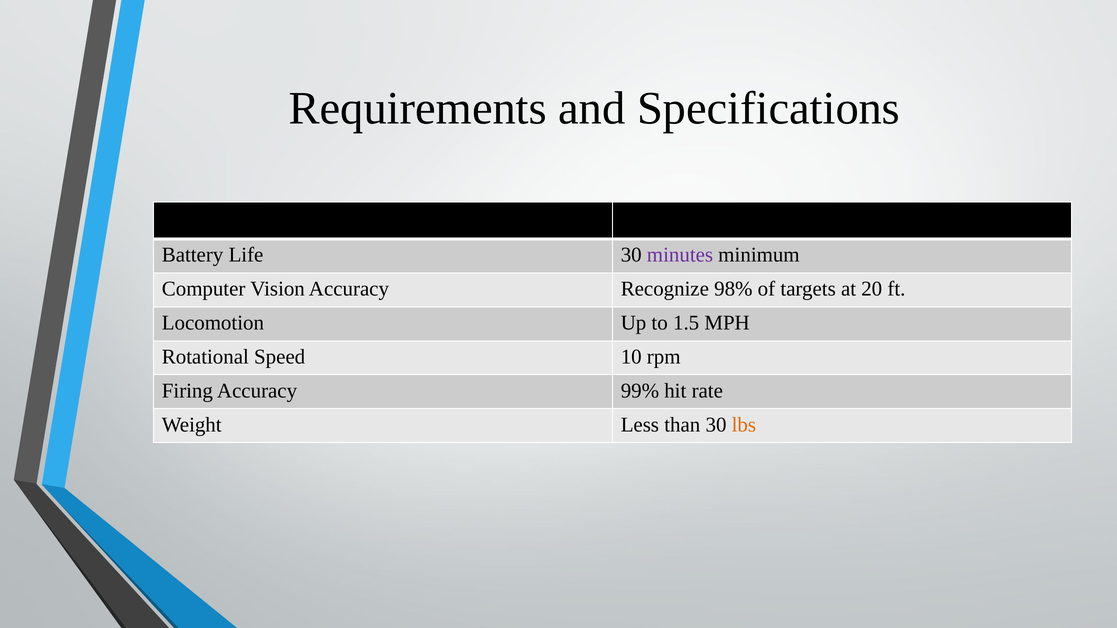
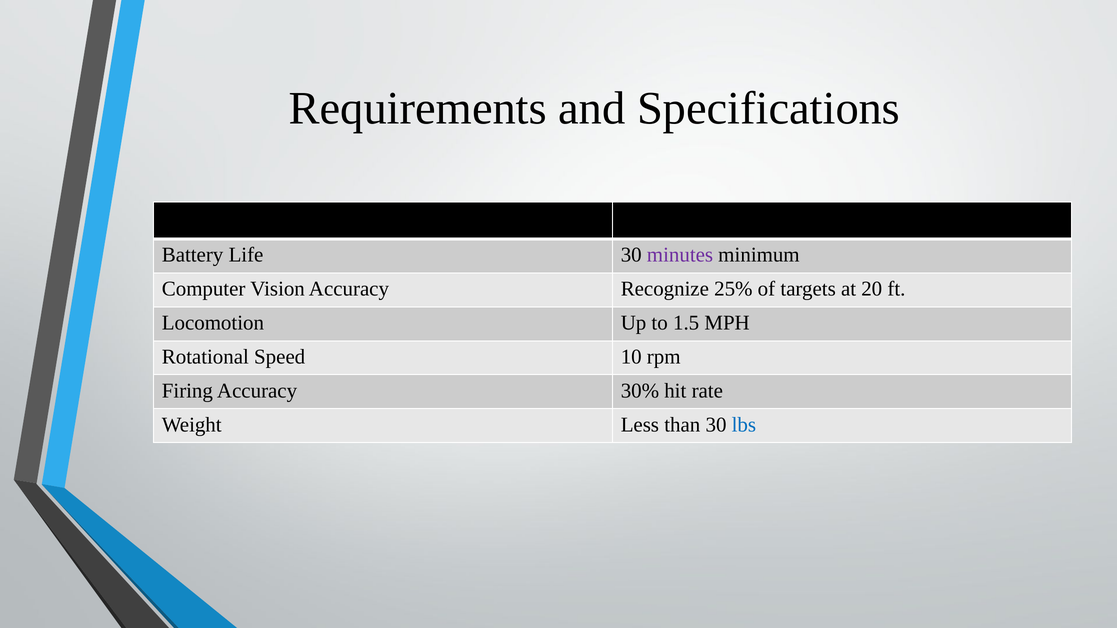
98%: 98% -> 25% (733, 289)
99%: 99% -> 30% (640, 391)
lbs colour: orange -> blue (744, 425)
